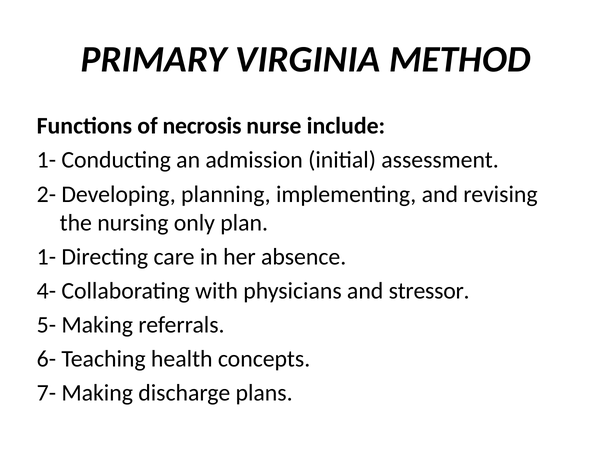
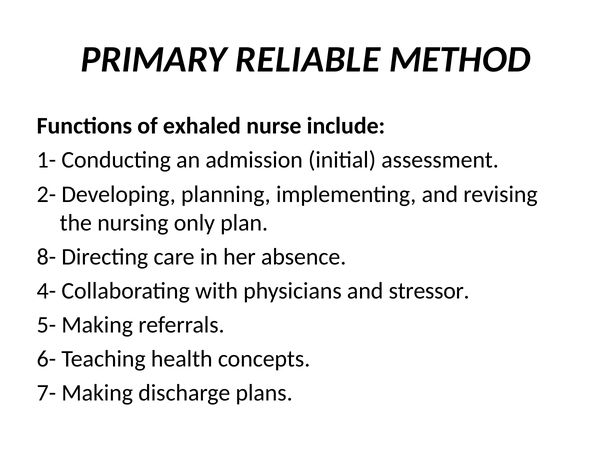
VIRGINIA: VIRGINIA -> RELIABLE (308, 59)
necrosis: necrosis -> exhaled (202, 126)
1-: 1- -> 8- (46, 257)
